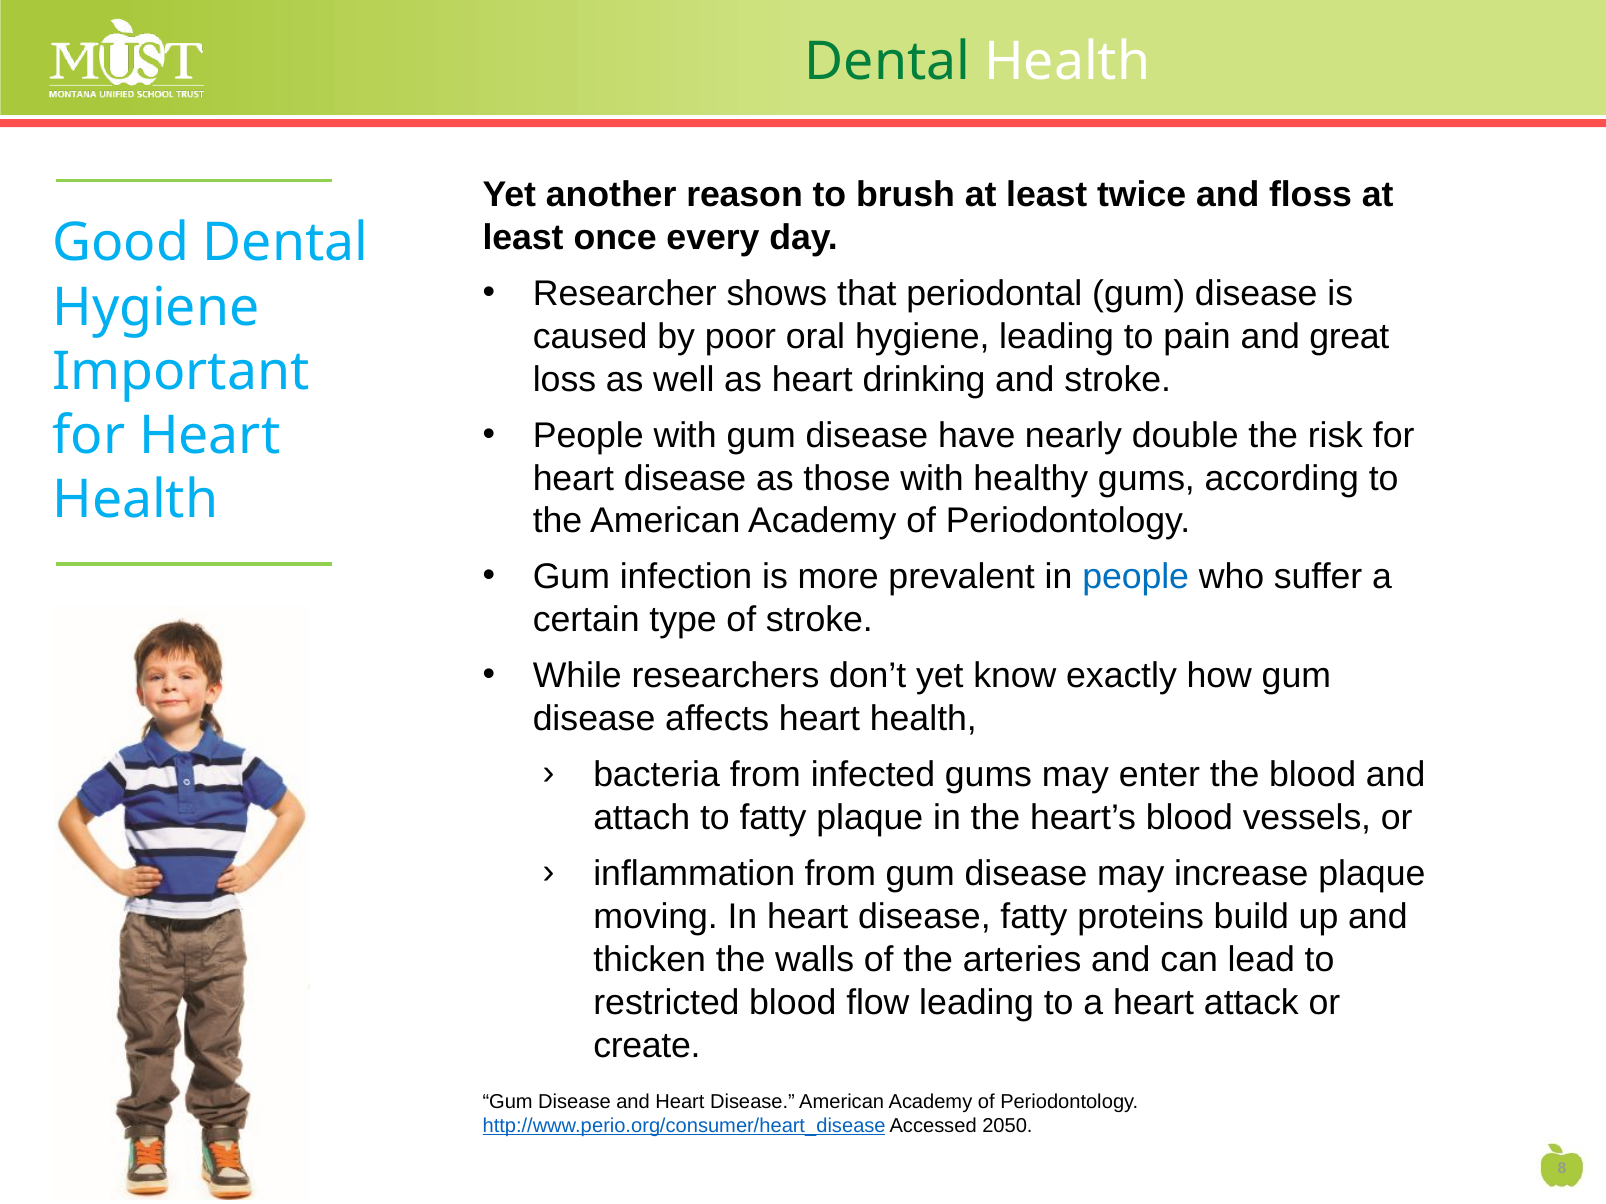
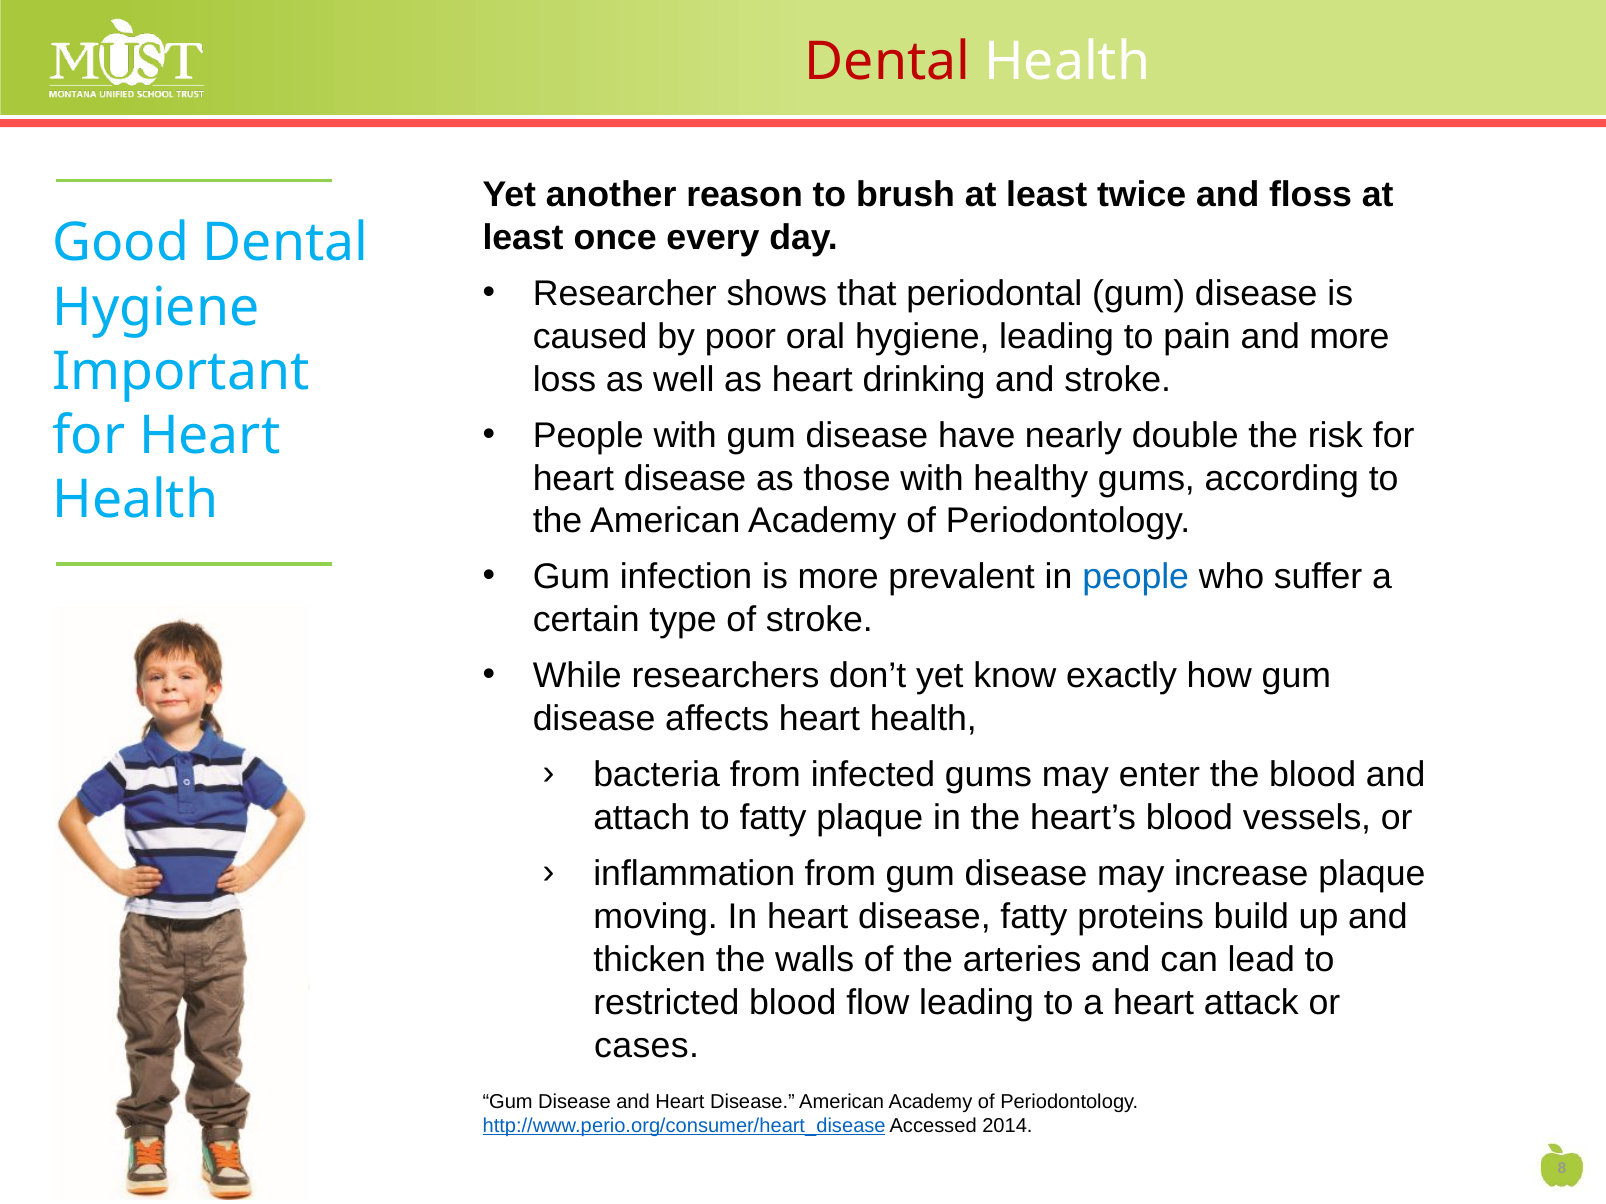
Dental colour: green -> red (888, 62)
and great: great -> more (1349, 337)
create: create -> cases (647, 1046)
2050: 2050 -> 2014 (1007, 1126)
